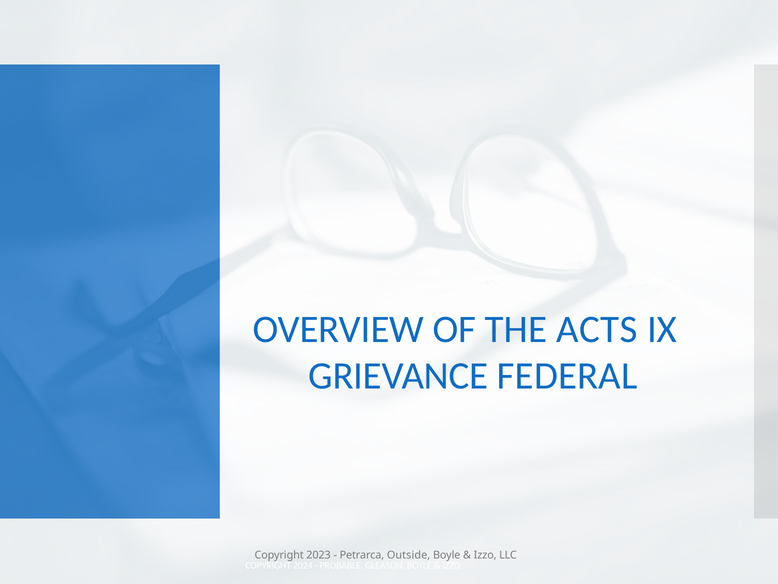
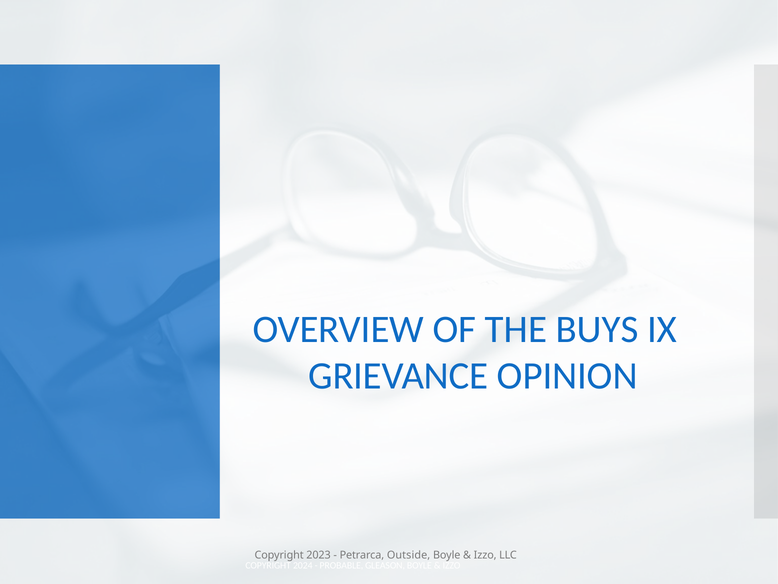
ACTS: ACTS -> BUYS (597, 329)
FEDERAL: FEDERAL -> OPINION (567, 376)
